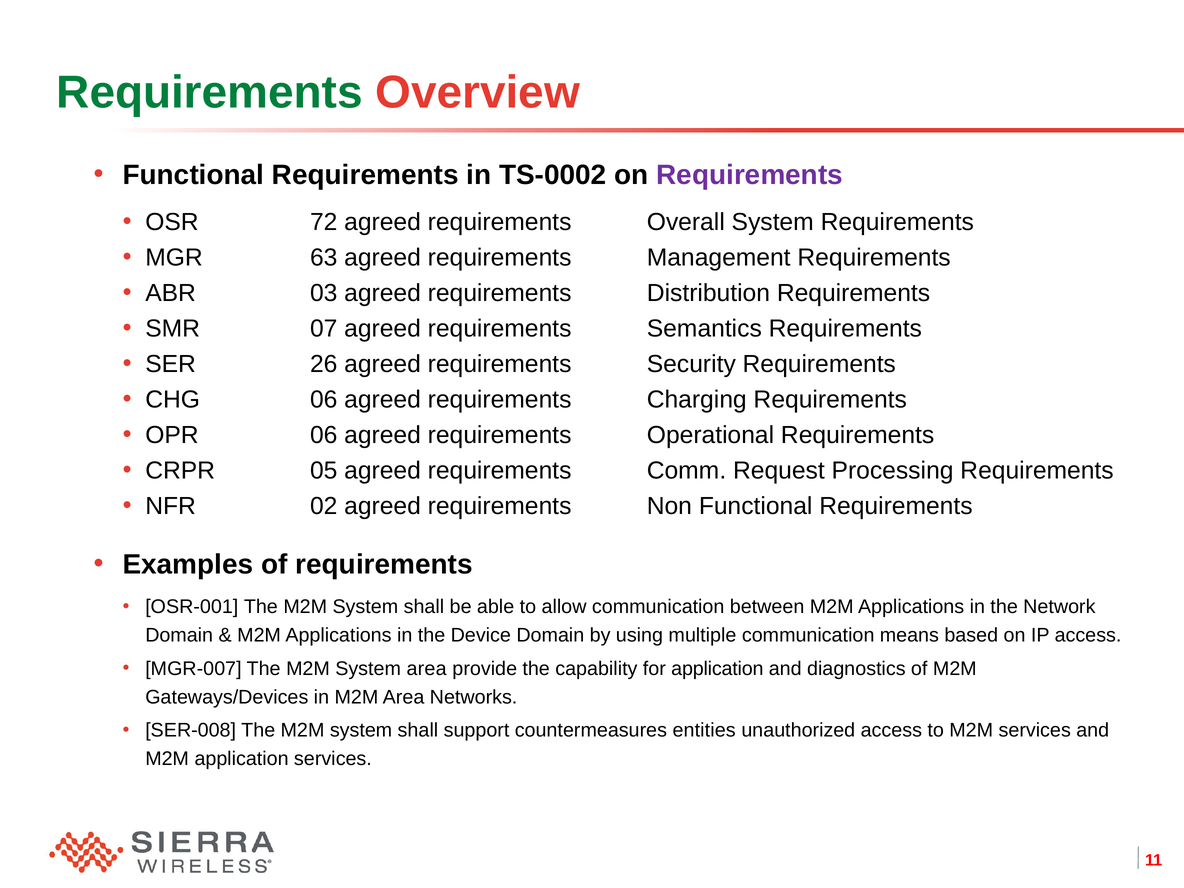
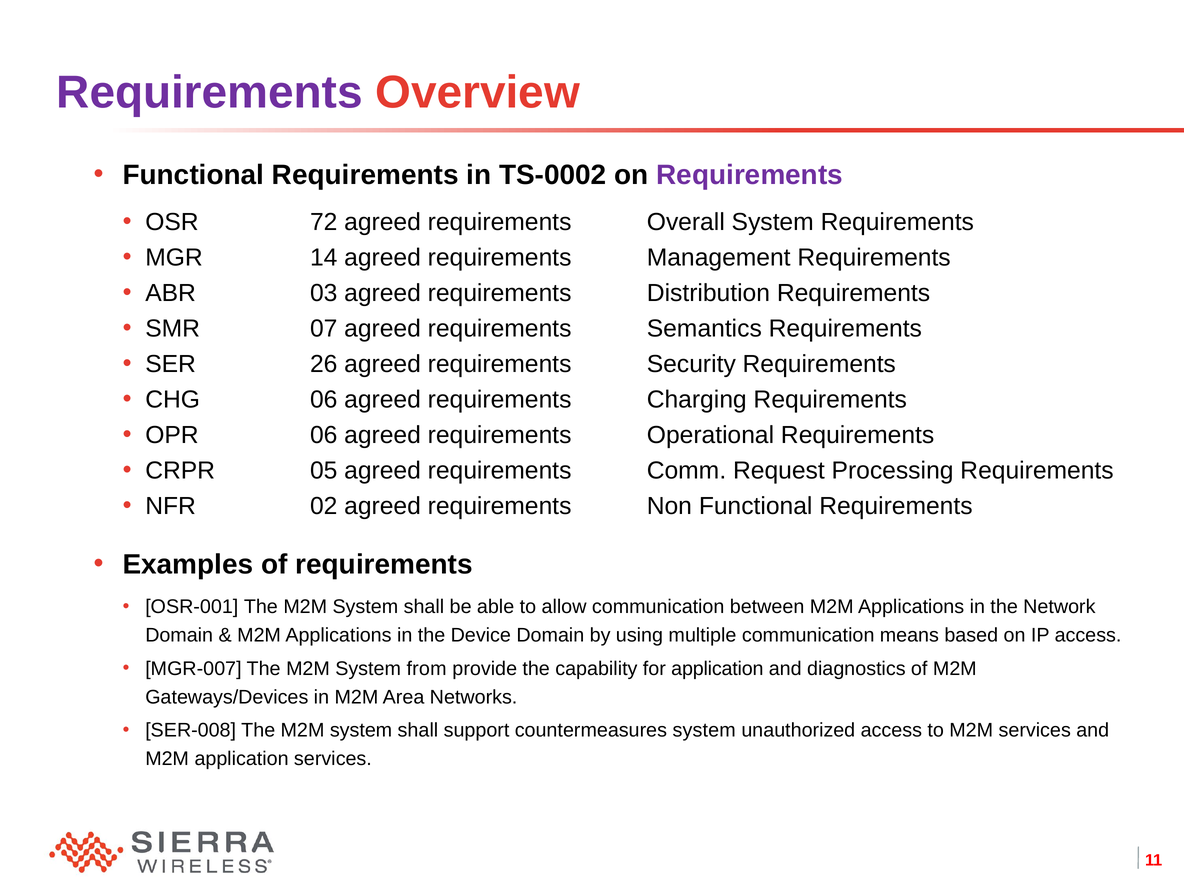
Requirements colour: green -> purple (210, 93)
63: 63 -> 14 (324, 257)
System area: area -> from (427, 669)
countermeasures entities: entities -> system (704, 730)
